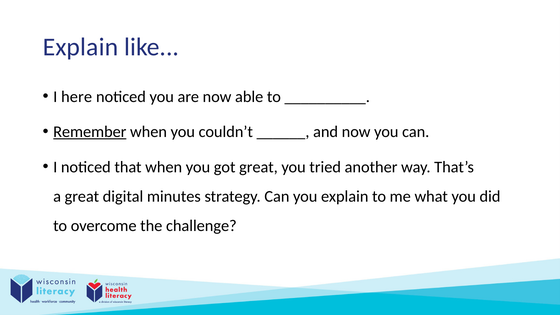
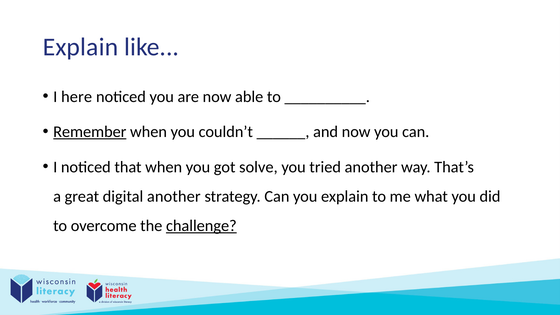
got great: great -> solve (258, 167)
digital minutes: minutes -> another (174, 196)
challenge underline: none -> present (201, 226)
